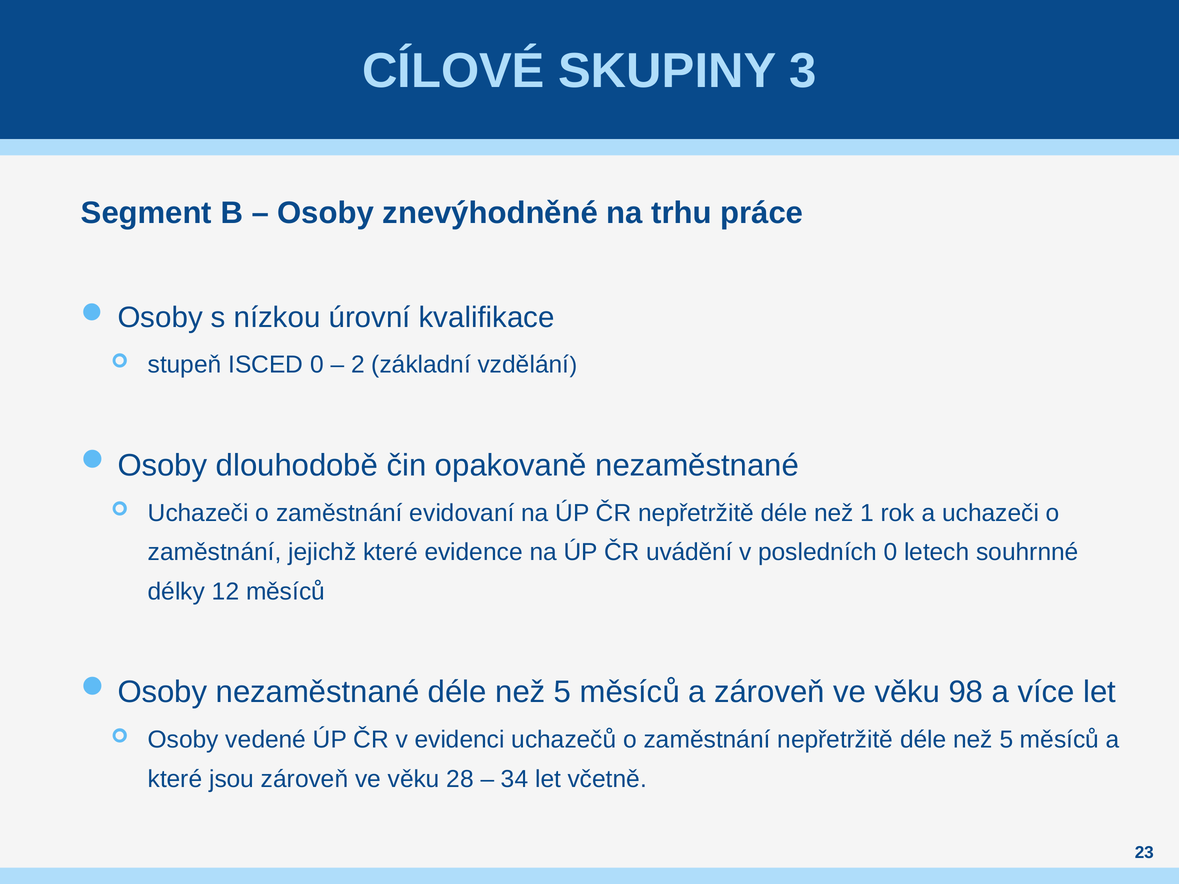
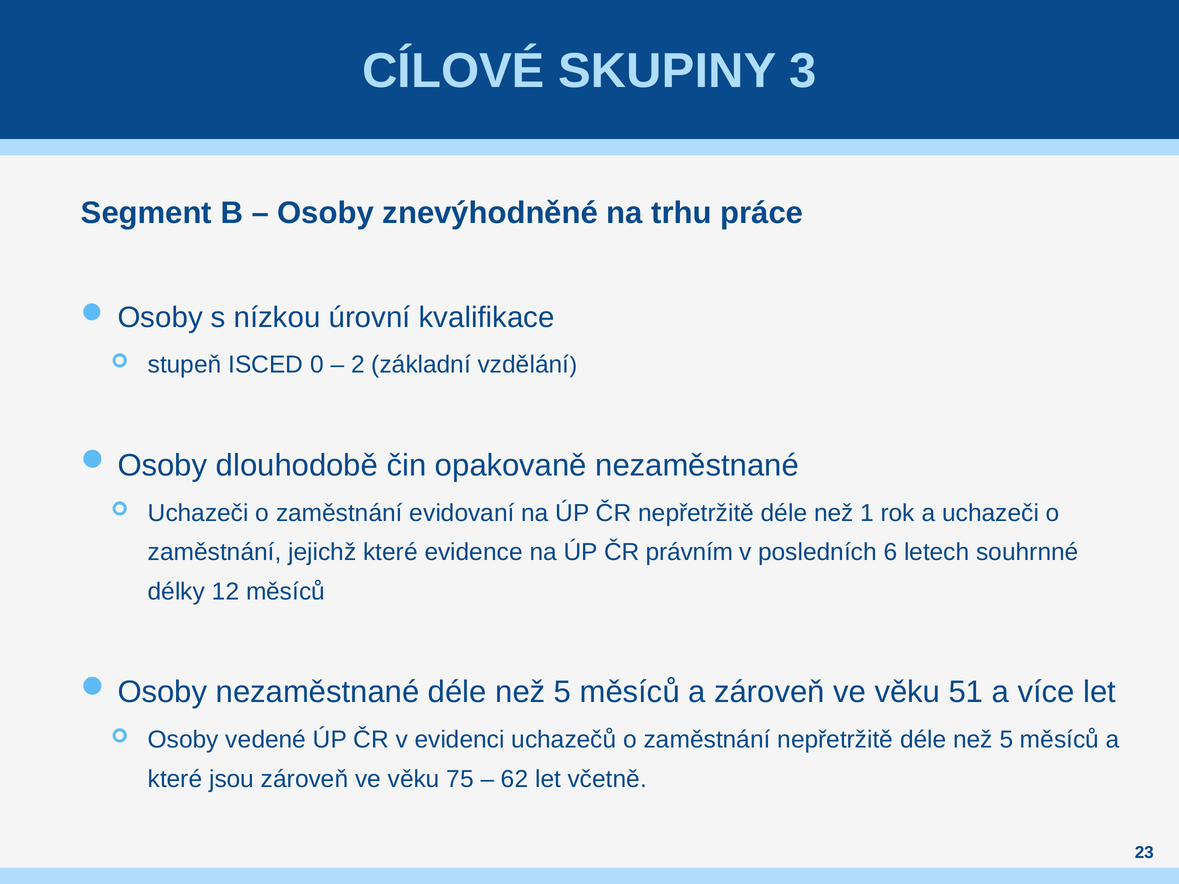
uvádění: uvádění -> právním (689, 552)
posledních 0: 0 -> 6 (890, 552)
98: 98 -> 51 (966, 692)
28: 28 -> 75 (460, 779)
34: 34 -> 62 (515, 779)
